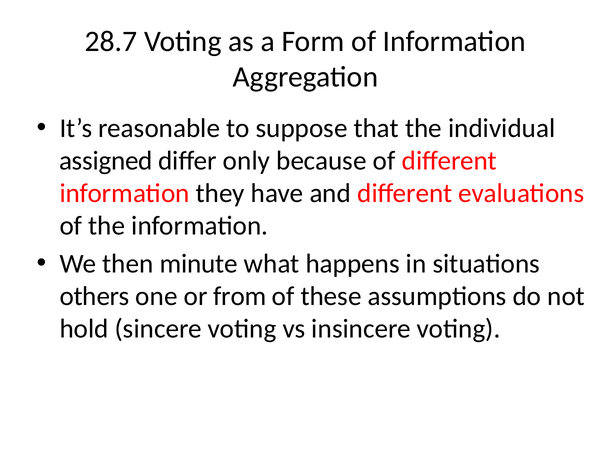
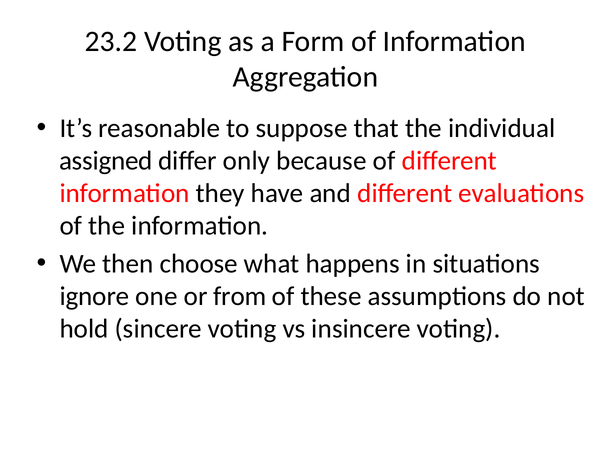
28.7: 28.7 -> 23.2 (111, 41)
minute: minute -> choose (199, 264)
others: others -> ignore (95, 297)
